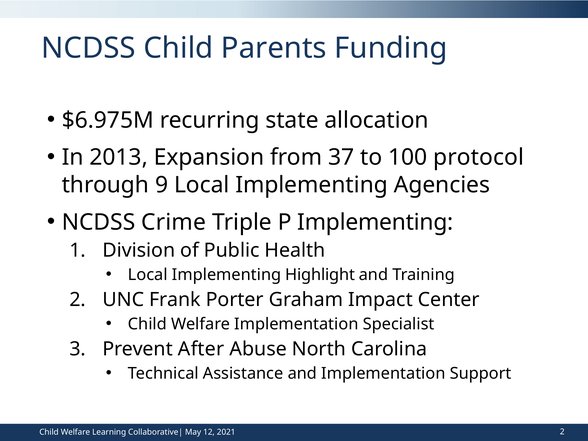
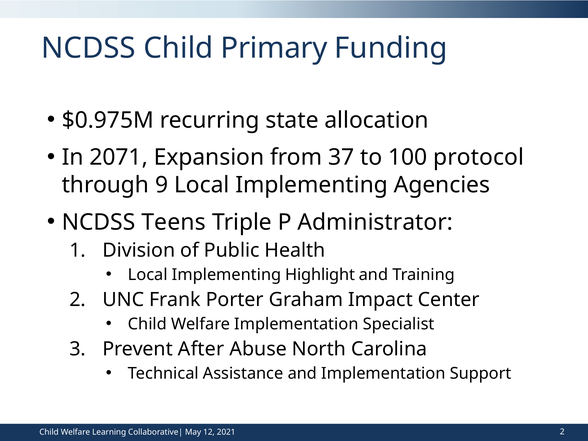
Parents: Parents -> Primary (274, 48)
$6.975M: $6.975M -> $0.975M (108, 120)
2013: 2013 -> 2071 (119, 157)
Crime: Crime -> Teens (174, 222)
P Implementing: Implementing -> Administrator (375, 222)
